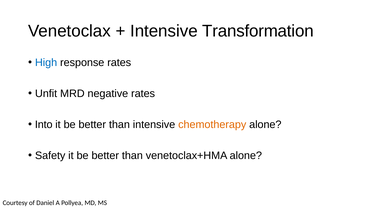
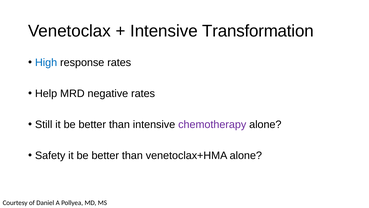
Unfit: Unfit -> Help (46, 93)
Into: Into -> Still (44, 124)
chemotherapy colour: orange -> purple (212, 124)
